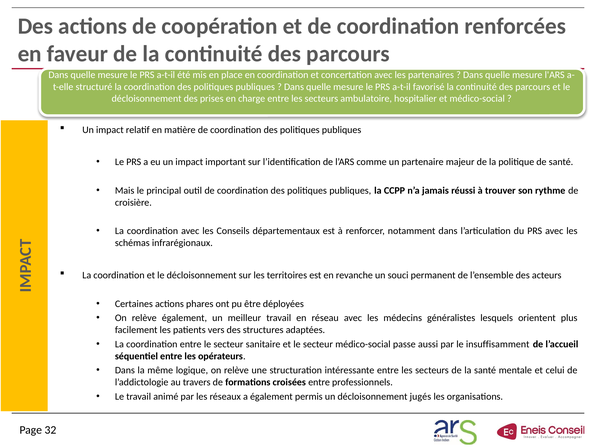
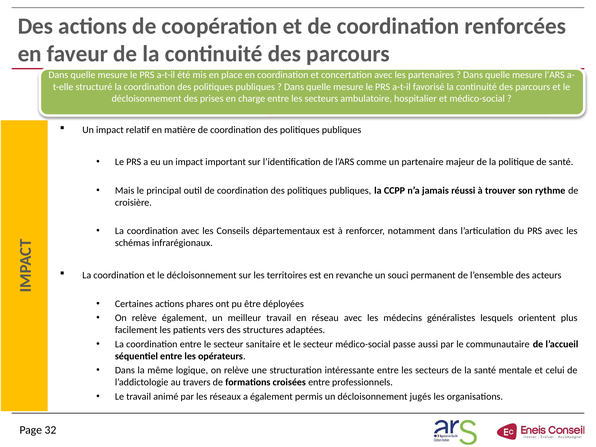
insuffisamment: insuffisamment -> communautaire (498, 344)
